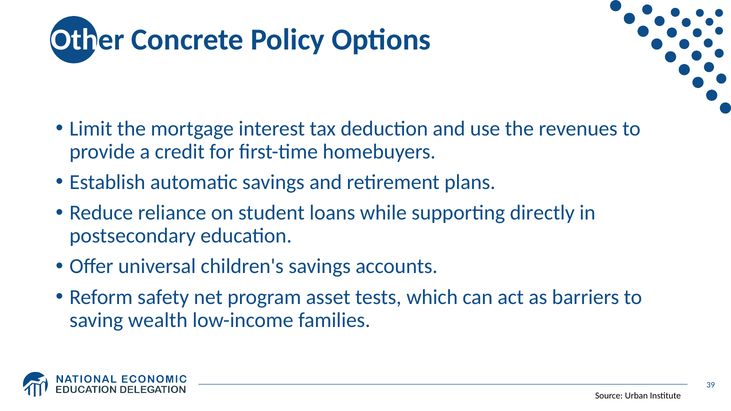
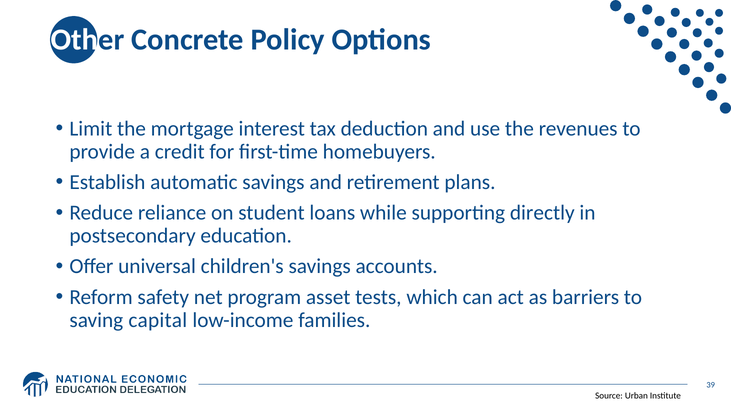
wealth: wealth -> capital (158, 320)
